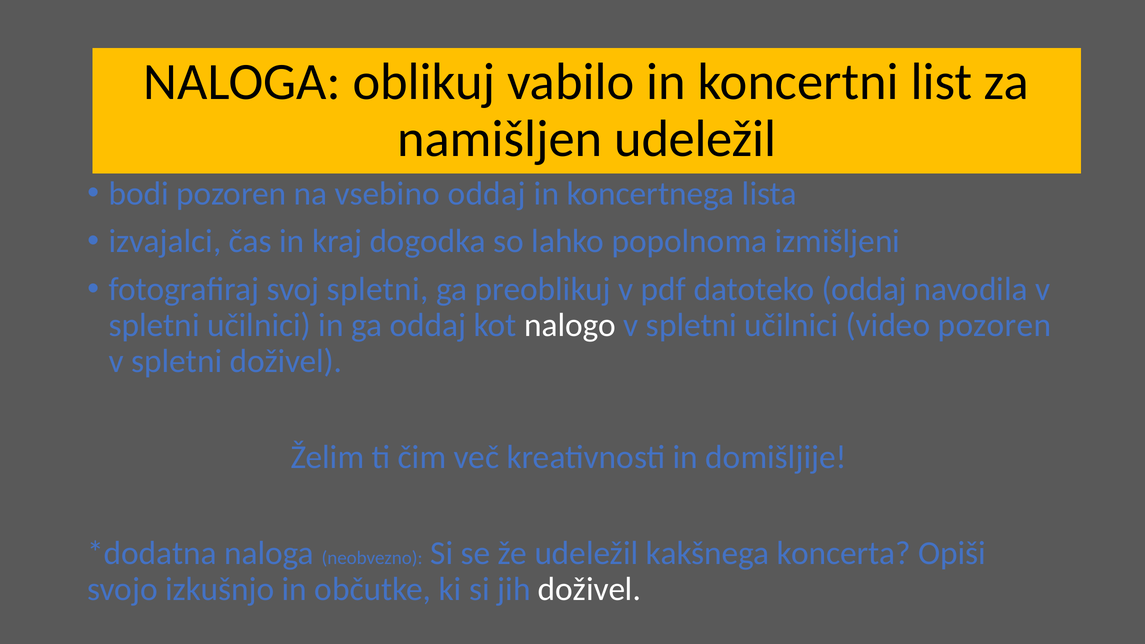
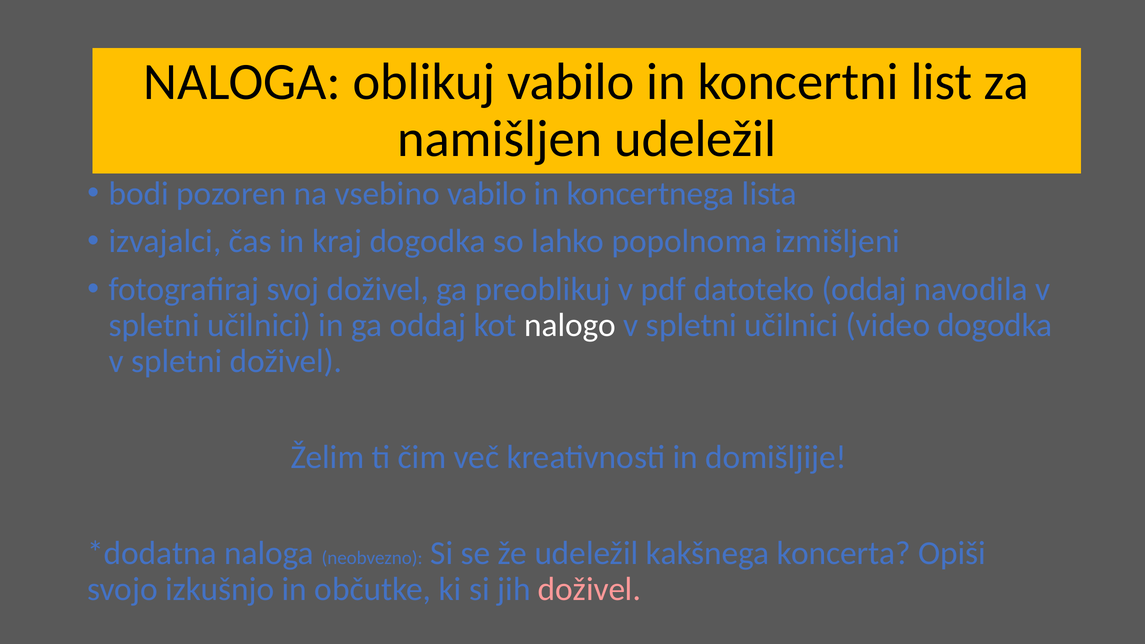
vsebino oddaj: oddaj -> vabilo (487, 194)
svoj spletni: spletni -> doživel (378, 289)
video pozoren: pozoren -> dogodka (995, 325)
doživel colour: white -> pink (589, 589)
